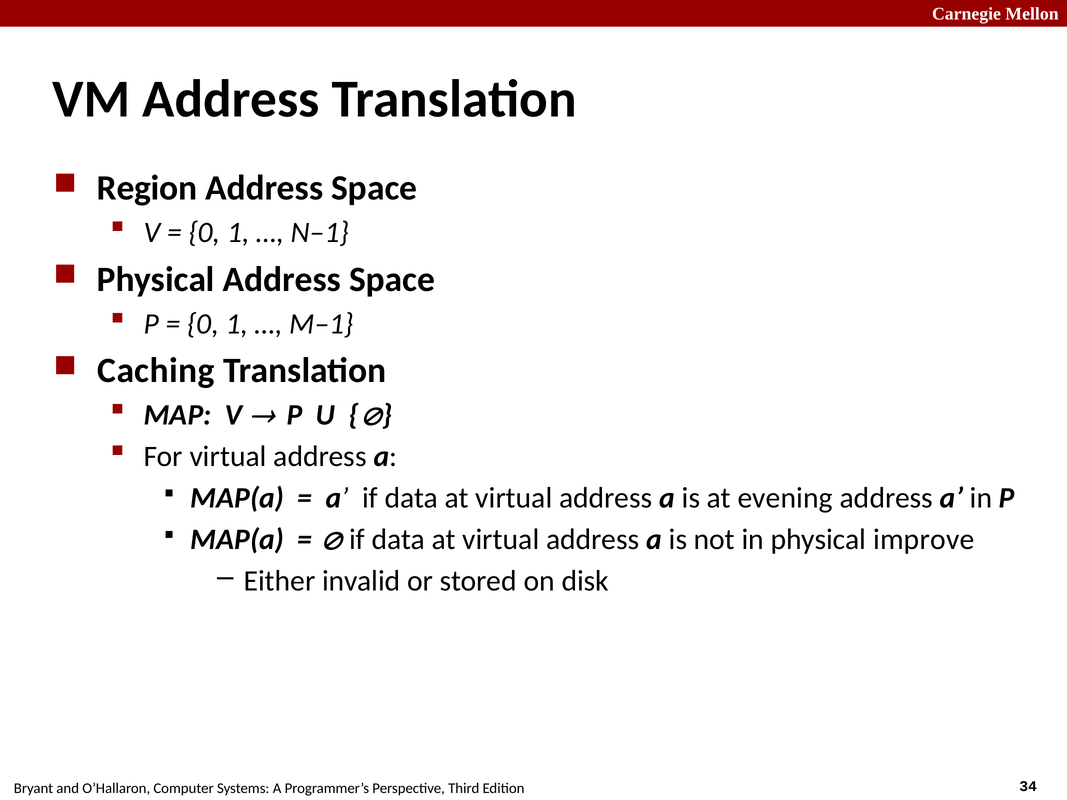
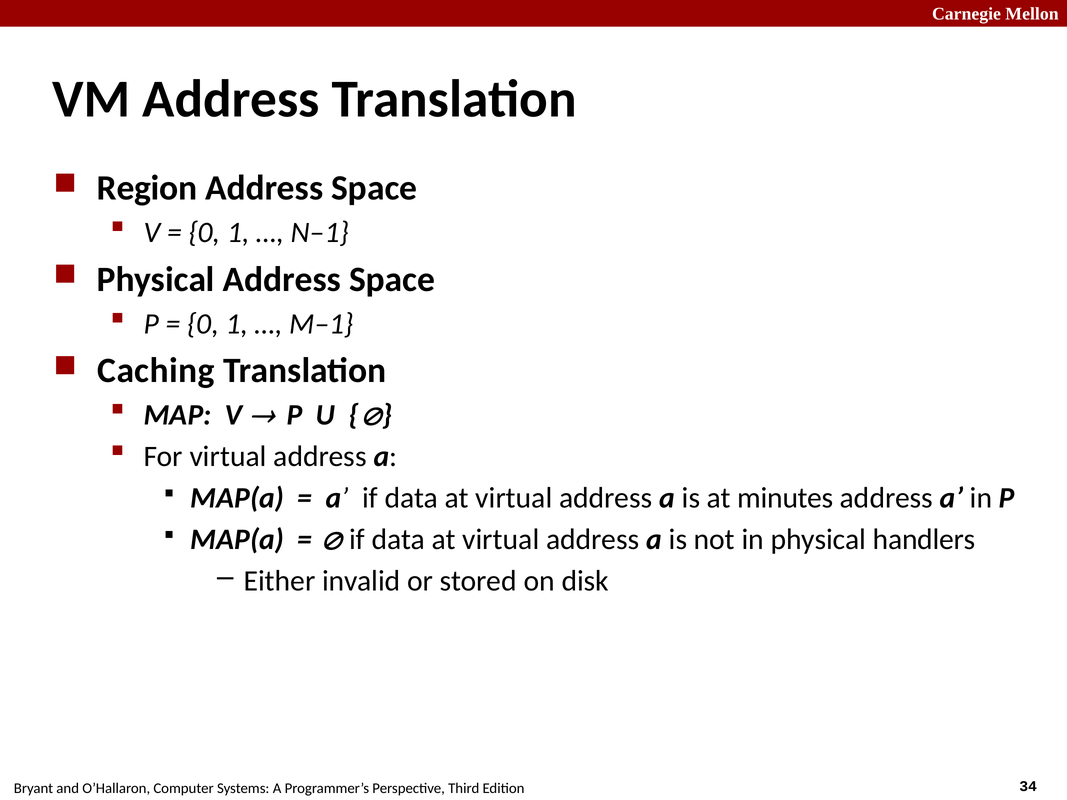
evening: evening -> minutes (785, 498)
improve: improve -> handlers (924, 540)
